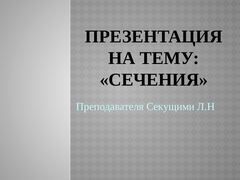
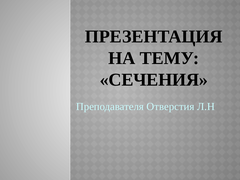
Секущими: Секущими -> Отверстия (170, 107)
